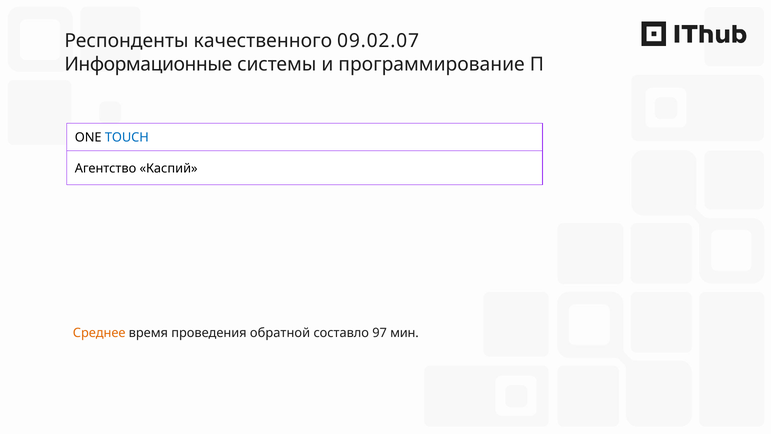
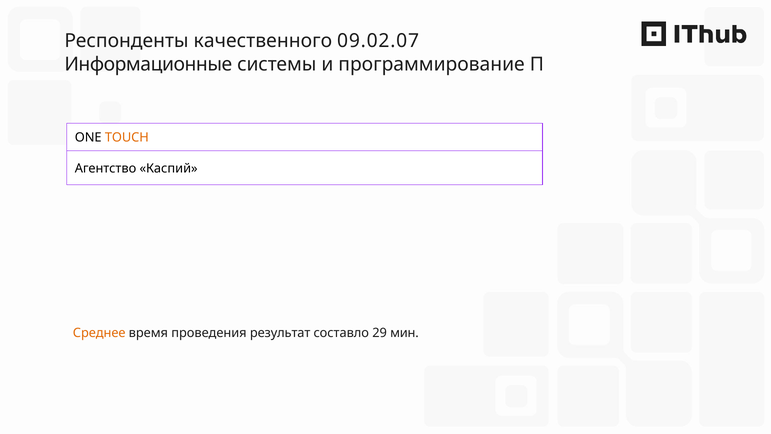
TOUCH colour: blue -> orange (127, 138)
обратной: обратной -> результат (280, 333)
97: 97 -> 29 (380, 333)
